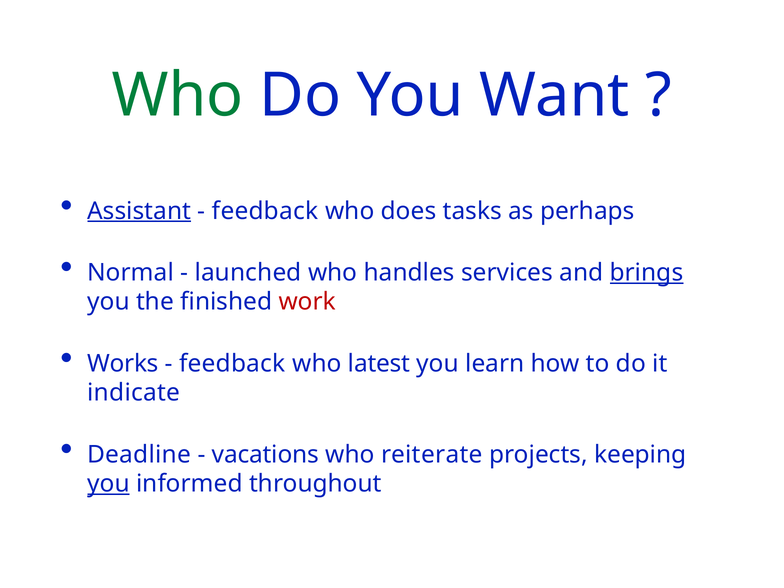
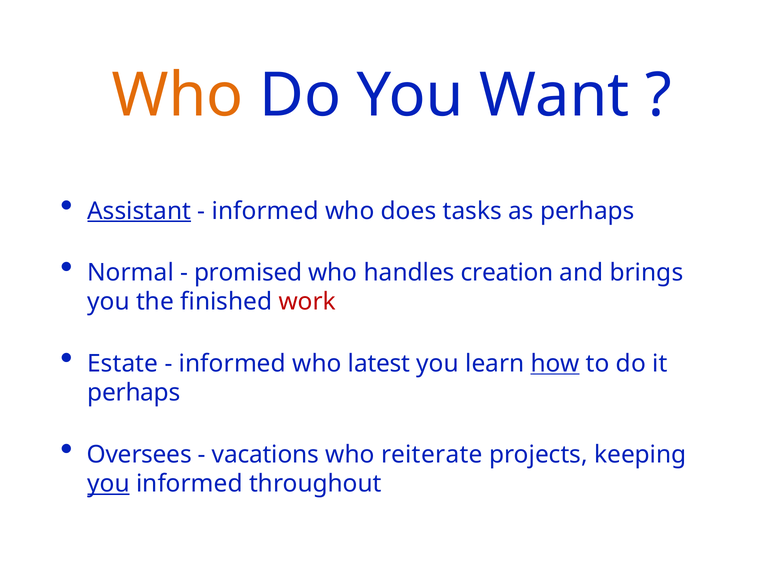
Who colour: green -> orange (178, 96)
feedback: feedback -> informed (265, 211)
launched: launched -> promised (248, 272)
services: services -> creation (507, 272)
brings underline: present -> none (647, 272)
Works: Works -> Estate (123, 363)
feedback: feedback -> informed (232, 363)
how underline: none -> present (555, 363)
indicate: indicate -> perhaps (134, 393)
Deadline: Deadline -> Oversees (139, 454)
